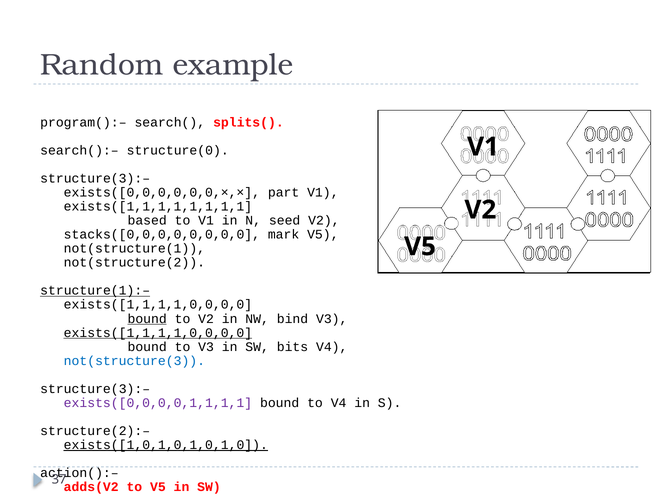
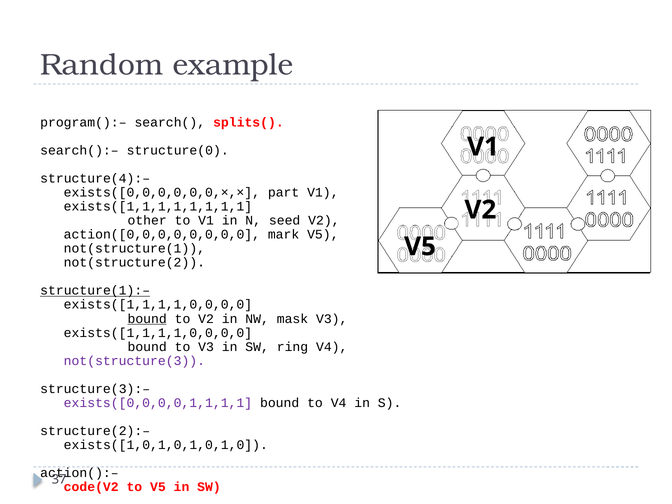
structure(3):–: structure(3):– -> structure(4):– (95, 178)
based: based -> other (147, 221)
stacks([0,0,0,0,0,0,0,0: stacks([0,0,0,0,0,0,0,0 -> action([0,0,0,0,0,0,0,0 (162, 235)
bind: bind -> mask (292, 319)
exists([1,1,1,1,0,0,0,0 underline: present -> none (158, 333)
bits: bits -> ring (292, 347)
not(structure(3 colour: blue -> purple (134, 361)
exists([1,0,1,0,1,0,1,0 underline: present -> none (166, 445)
adds(V2: adds(V2 -> code(V2 (91, 487)
